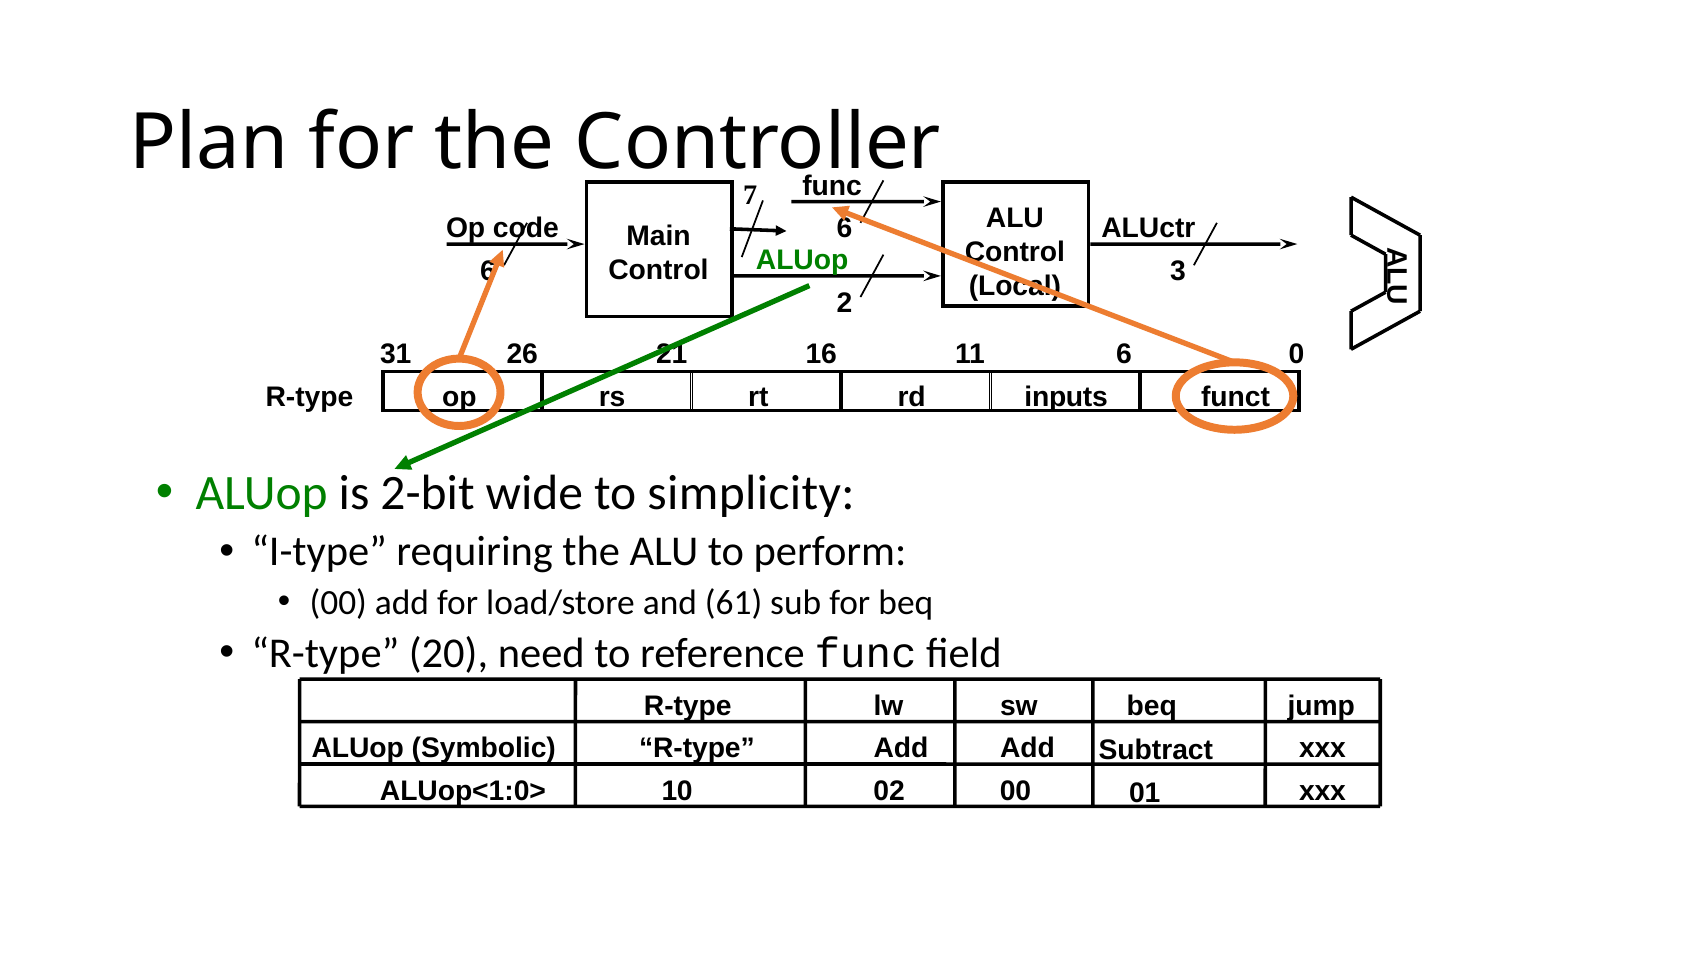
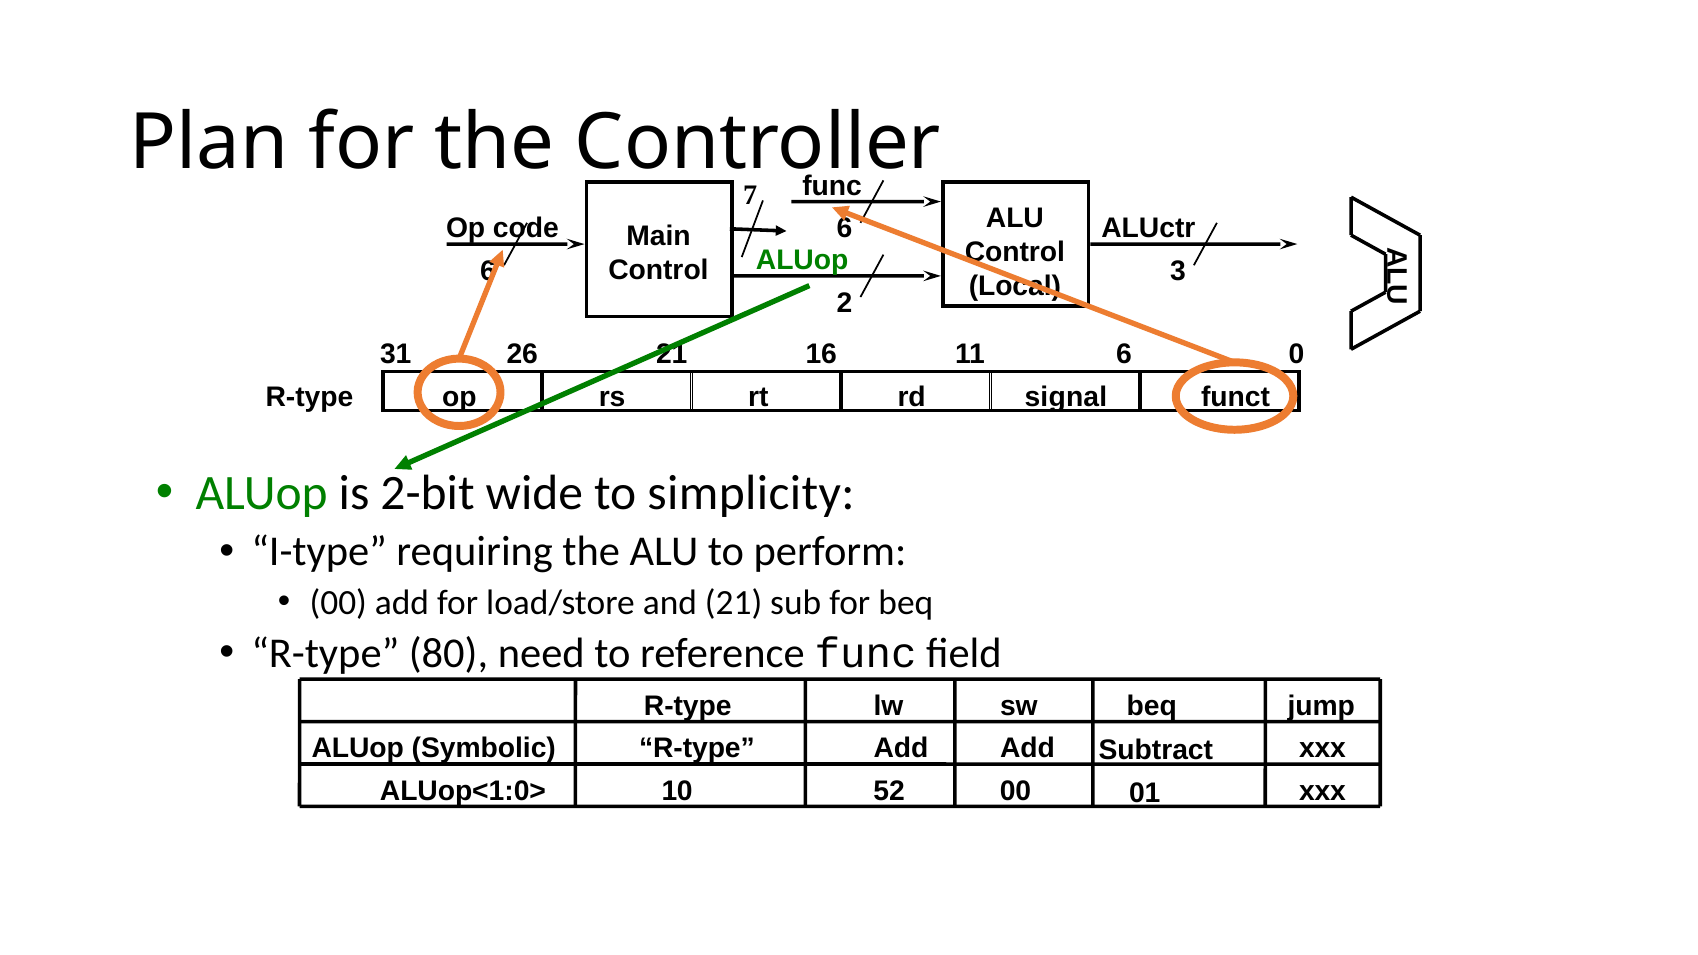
inputs: inputs -> signal (1066, 397)
and 61: 61 -> 21 (734, 603)
20: 20 -> 80 (449, 654)
02: 02 -> 52 (889, 791)
